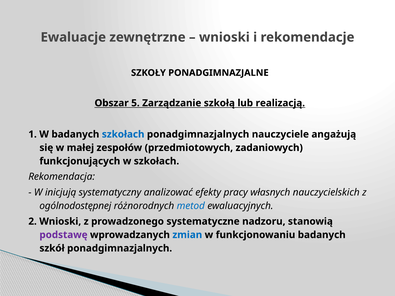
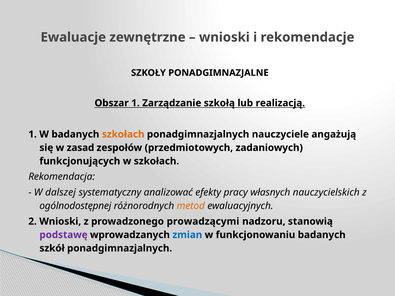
Obszar 5: 5 -> 1 (135, 103)
szkołach colour: blue -> orange (123, 134)
małej: małej -> zasad (80, 148)
inicjują: inicjują -> dalszej (60, 193)
metod colour: blue -> orange (191, 206)
systematyczne: systematyczne -> prowadzącymi (203, 222)
